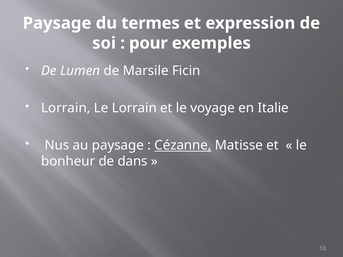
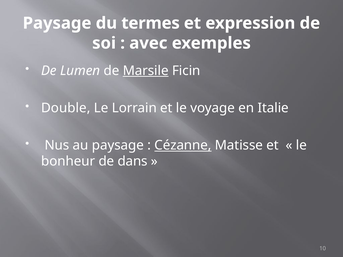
pour: pour -> avec (148, 43)
Marsile underline: none -> present (146, 71)
Lorrain: Lorrain -> Double (66, 108)
